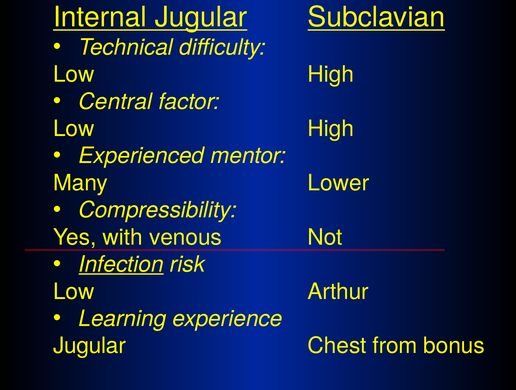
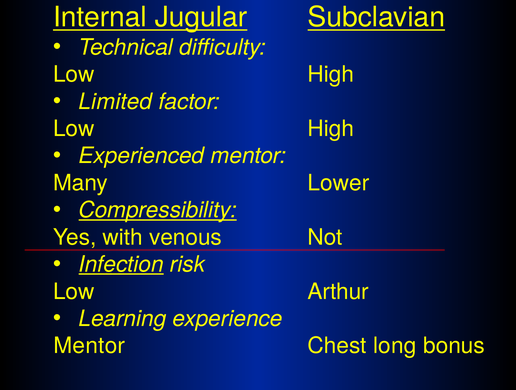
Central: Central -> Limited (115, 102)
Compressibility underline: none -> present (158, 210)
Jugular: Jugular -> Mentor (89, 346)
from: from -> long (395, 346)
